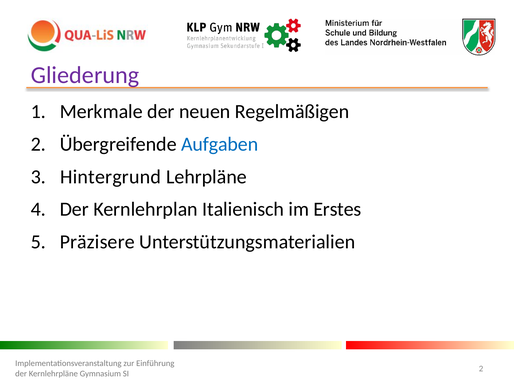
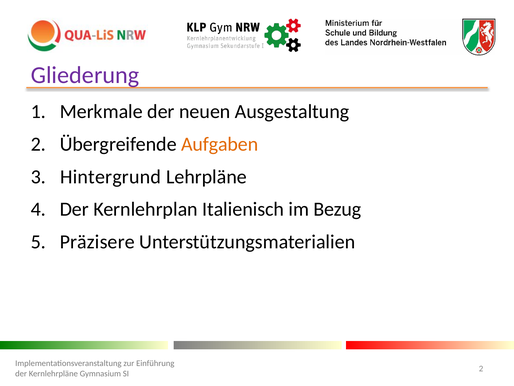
Regelmäßigen: Regelmäßigen -> Ausgestaltung (292, 112)
Aufgaben colour: blue -> orange (220, 144)
Erstes: Erstes -> Bezug (337, 209)
